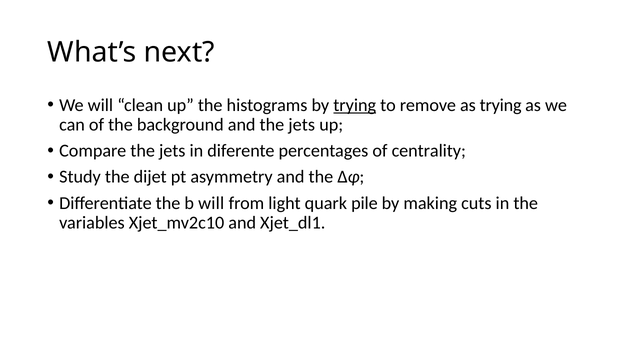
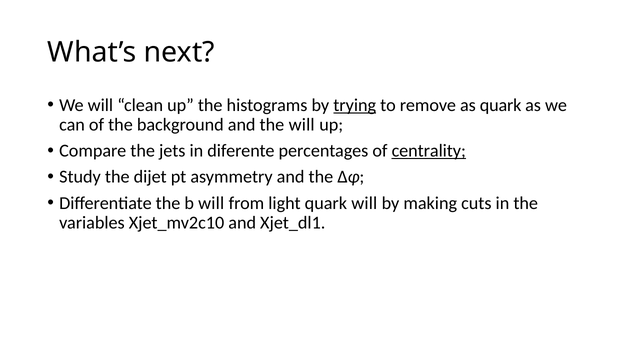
as trying: trying -> quark (501, 105)
and the jets: jets -> will (302, 125)
centrality underline: none -> present (429, 151)
quark pile: pile -> will (364, 203)
